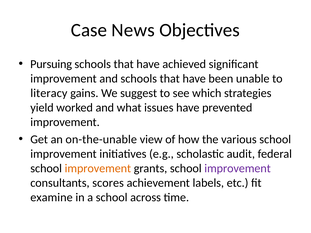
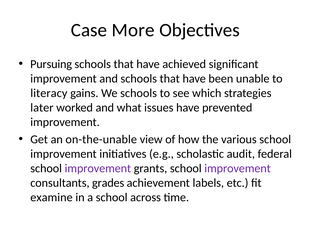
News: News -> More (133, 30)
We suggest: suggest -> schools (139, 93)
yield: yield -> later (42, 108)
improvement colour: orange -> purple (98, 169)
scores: scores -> grades (108, 183)
